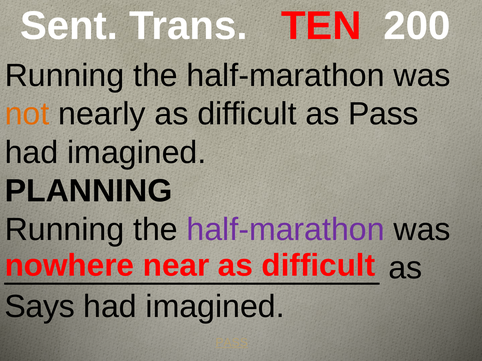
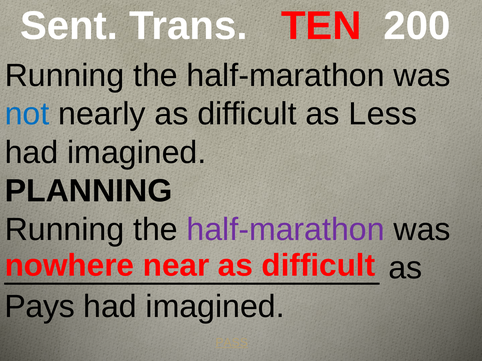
not colour: orange -> blue (27, 114)
as Pass: Pass -> Less (383, 114)
Says: Says -> Pays (40, 307)
